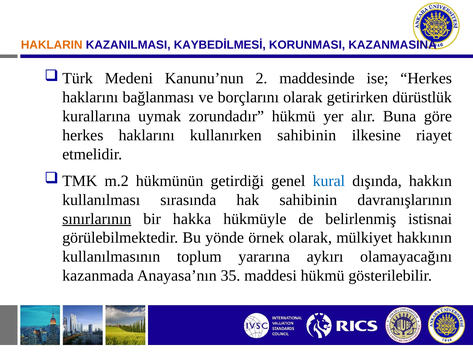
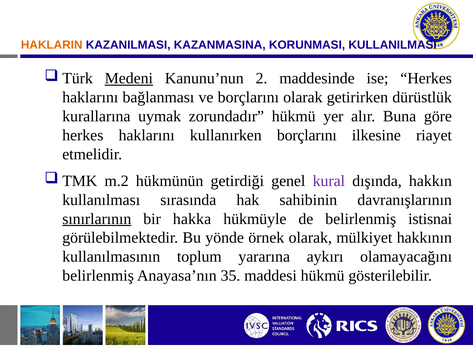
KAYBEDİLMESİ: KAYBEDİLMESİ -> KAZANMASINA (220, 45)
KAZANMASINA: KAZANMASINA -> KULLANILMASI (393, 45)
Medeni underline: none -> present (129, 78)
kullanırken sahibinin: sahibinin -> borçlarını (307, 135)
kural colour: blue -> purple (329, 181)
kazanmada: kazanmada -> belirlenmiş (98, 275)
